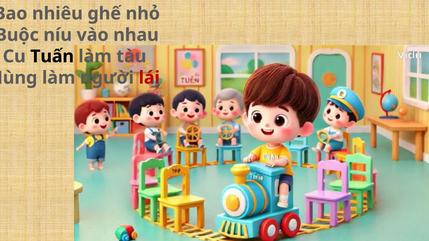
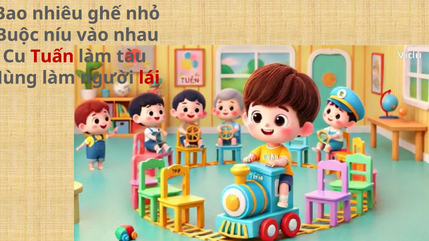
Tuấn colour: black -> red (52, 56)
